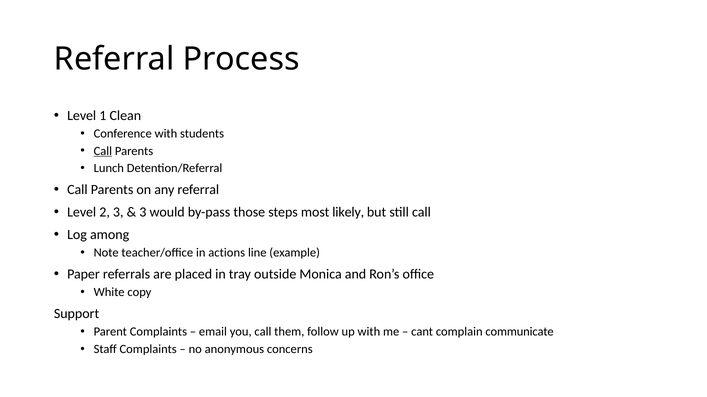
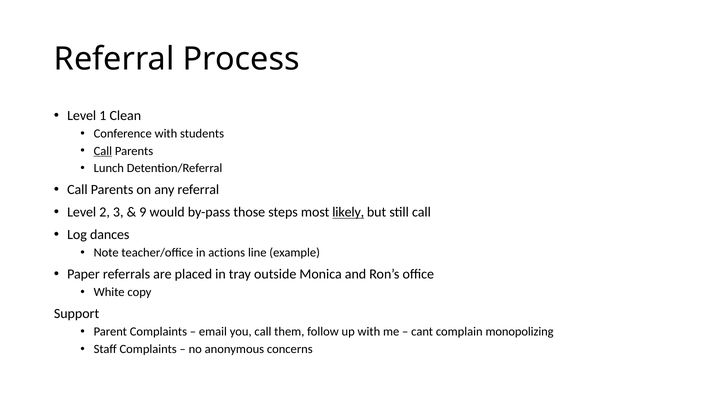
3: 3 -> 9 (143, 213)
likely underline: none -> present (348, 213)
among: among -> dances (110, 235)
communicate: communicate -> monopolizing (520, 332)
